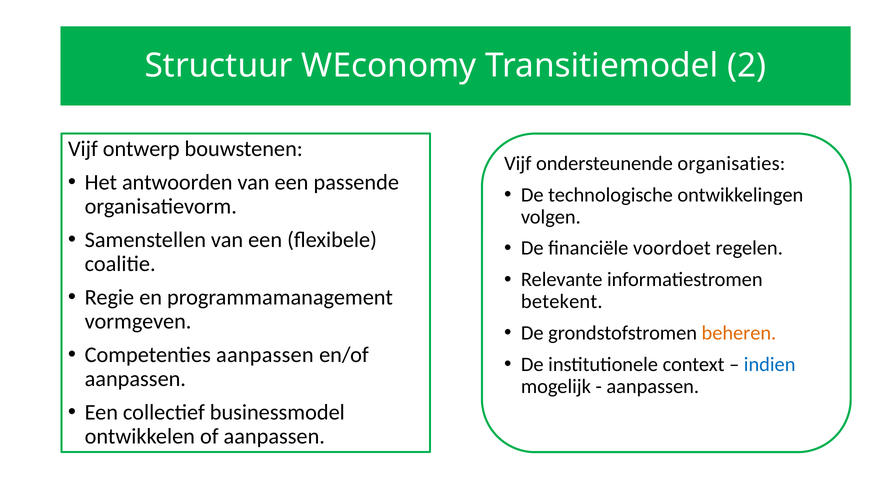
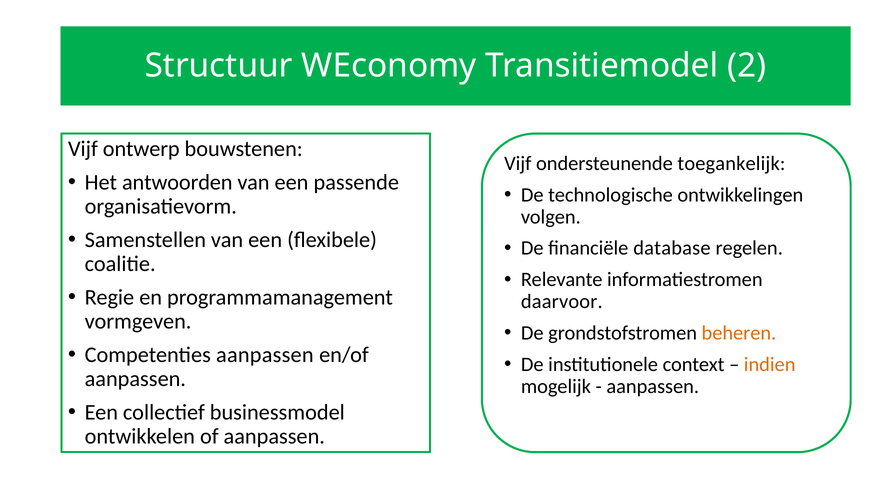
organisaties: organisaties -> toegankelijk (731, 163)
voordoet: voordoet -> database (672, 248)
betekent: betekent -> daarvoor (562, 301)
indien colour: blue -> orange (770, 364)
